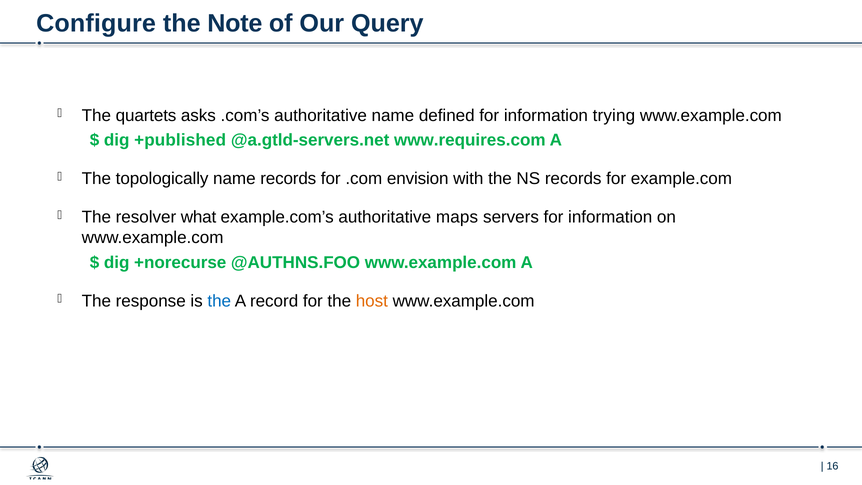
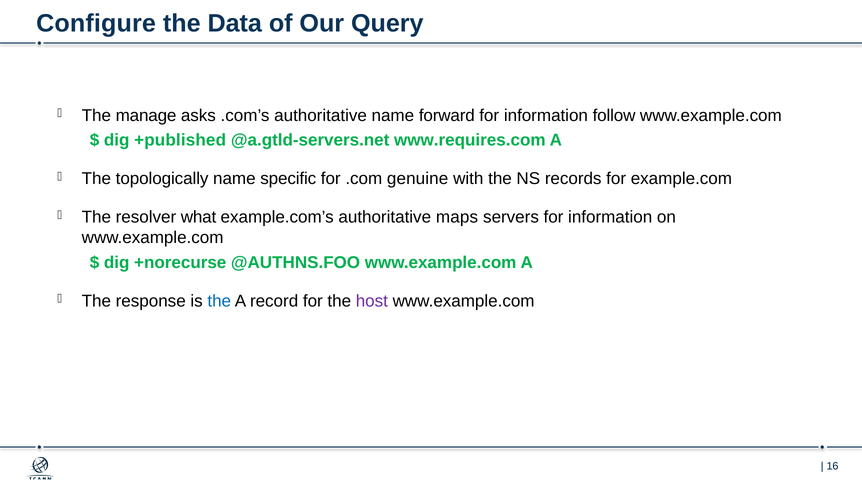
Note: Note -> Data (235, 23)
quartets: quartets -> manage (146, 115)
defined: defined -> forward (447, 115)
trying: trying -> follow (614, 115)
name records: records -> specific (288, 179)
envision: envision -> genuine (418, 179)
host colour: orange -> purple (372, 301)
